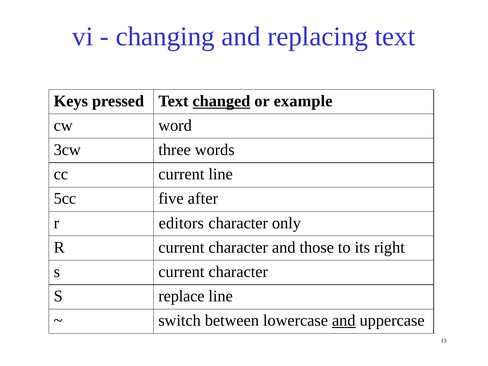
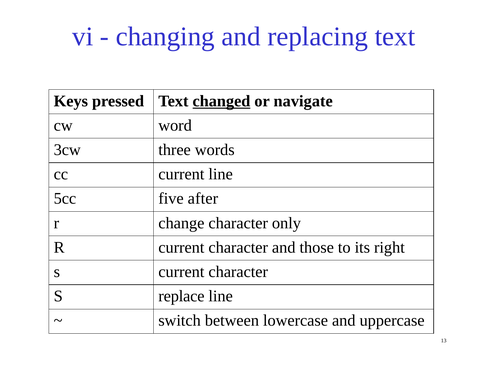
example: example -> navigate (303, 101)
editors: editors -> change (181, 223)
and underline: present -> none (344, 321)
